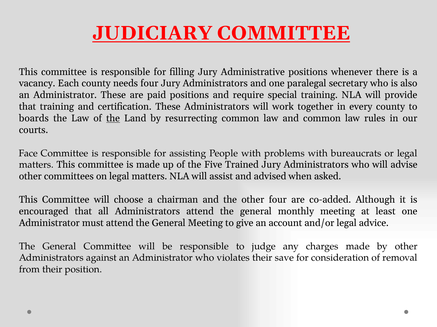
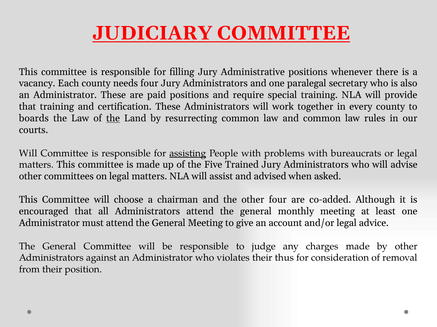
Face: Face -> Will (28, 154)
assisting underline: none -> present (188, 154)
save: save -> thus (284, 258)
